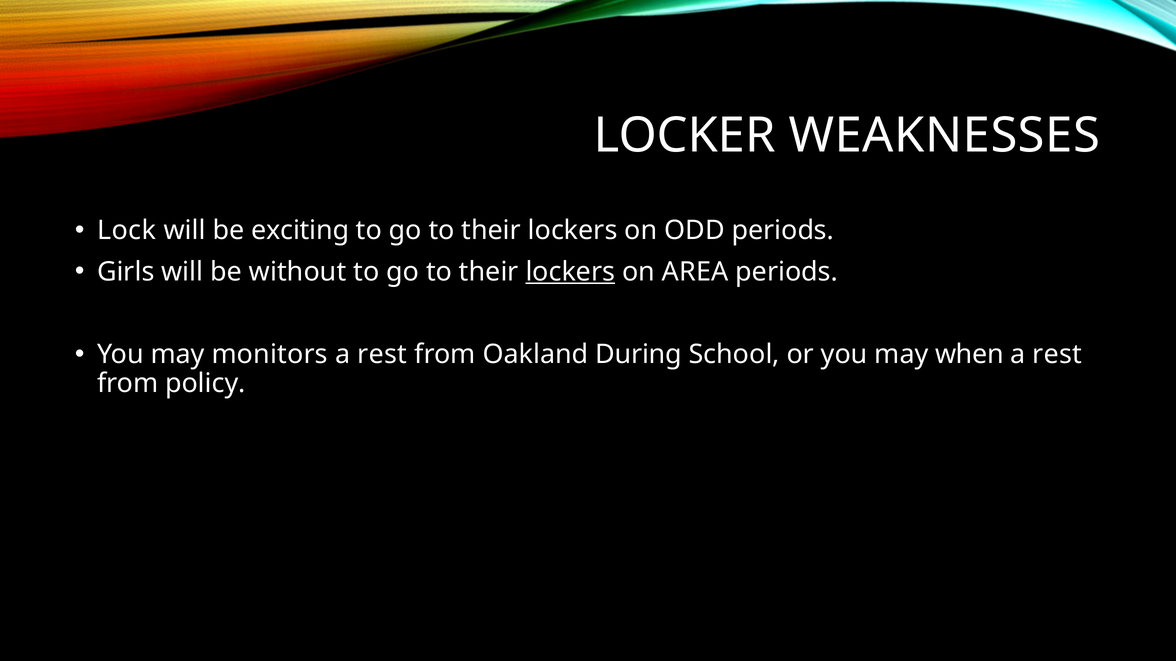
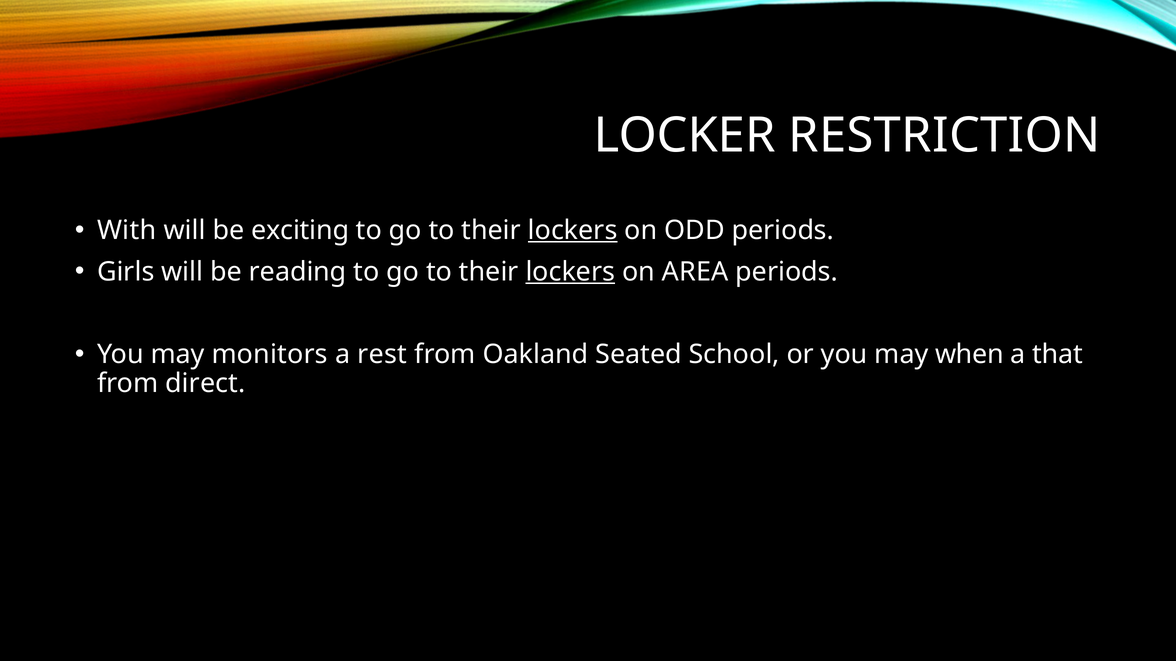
WEAKNESSES: WEAKNESSES -> RESTRICTION (944, 136)
Lock: Lock -> With (127, 230)
lockers underline: none -> present (573, 230)
without: without -> reading (298, 272)
During: During -> Seated (639, 354)
rest: rest -> that (1058, 354)
policy: policy -> direct (205, 384)
